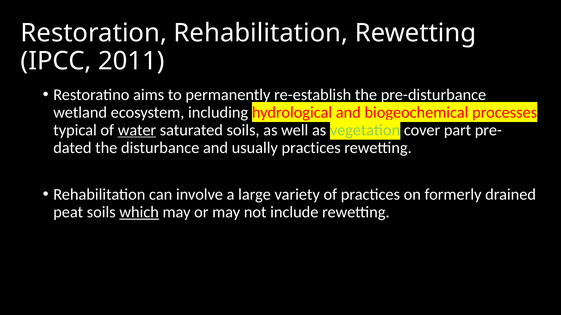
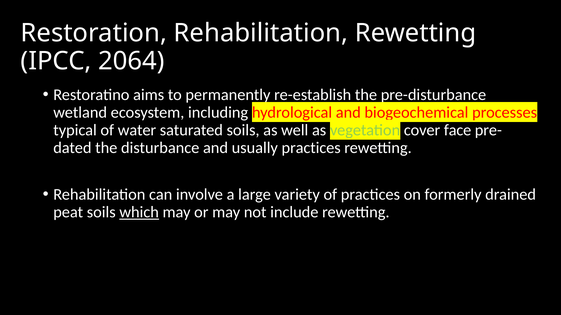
2011: 2011 -> 2064 (131, 61)
water underline: present -> none (137, 130)
part: part -> face (458, 130)
